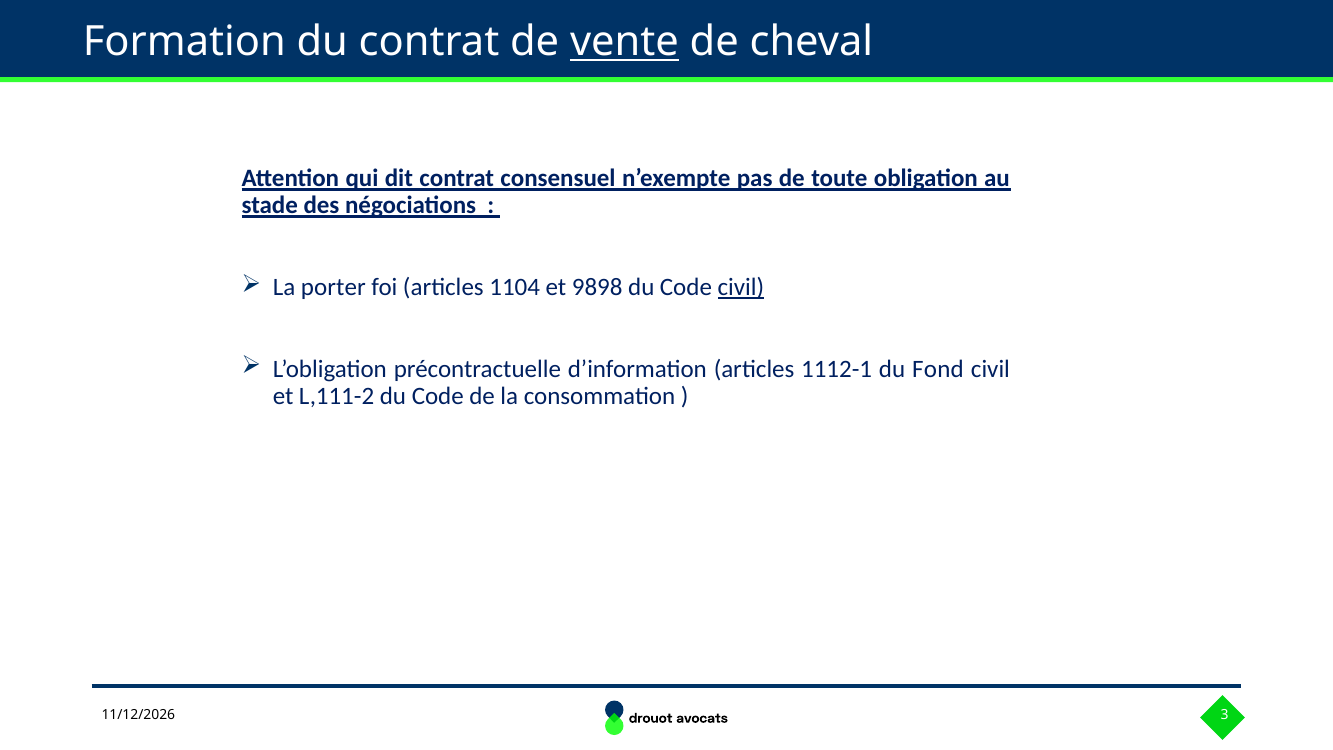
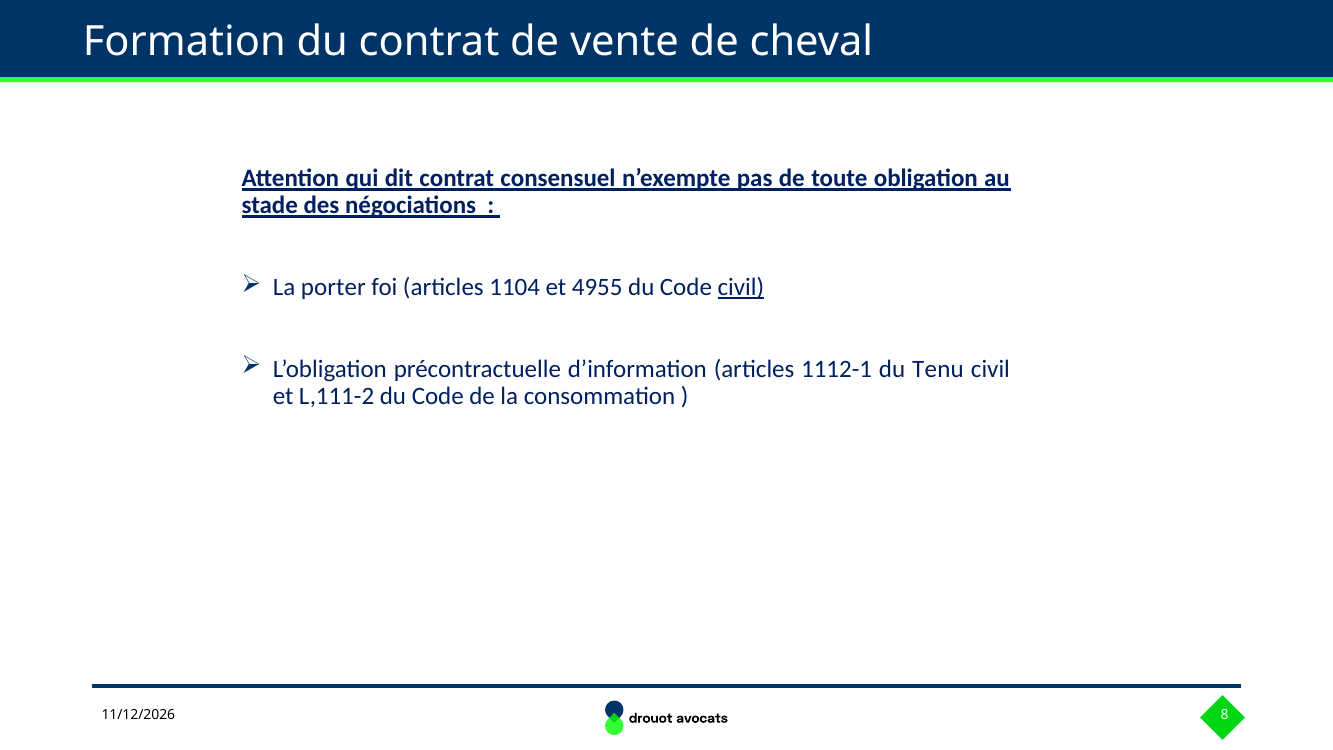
vente underline: present -> none (624, 42)
9898: 9898 -> 4955 (597, 287)
Fond: Fond -> Tenu (938, 369)
3: 3 -> 8 (1225, 715)
